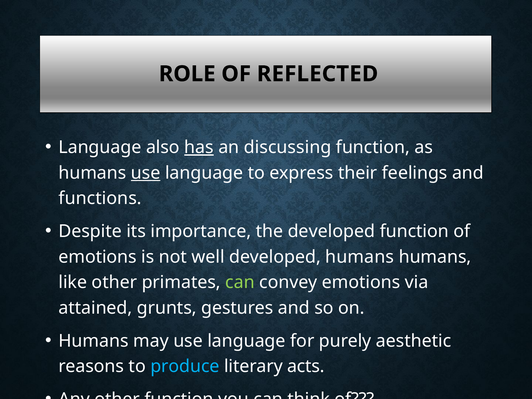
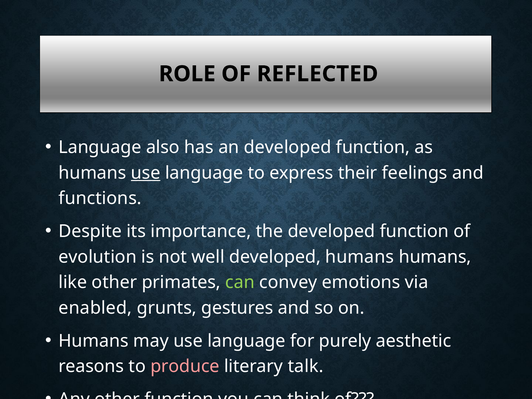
has underline: present -> none (199, 147)
an discussing: discussing -> developed (288, 147)
emotions: emotions -> evolution (98, 257)
attained: attained -> enabled (95, 308)
produce colour: light blue -> pink (185, 366)
acts: acts -> talk (306, 366)
